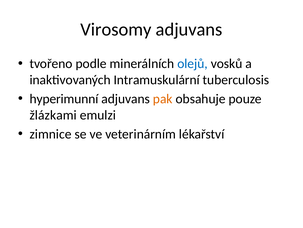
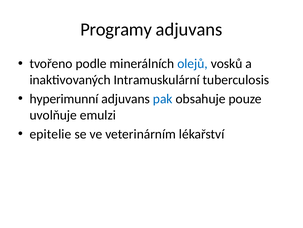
Virosomy: Virosomy -> Programy (116, 29)
pak colour: orange -> blue (163, 99)
žlázkami: žlázkami -> uvolňuje (53, 115)
zimnice: zimnice -> epitelie (50, 134)
